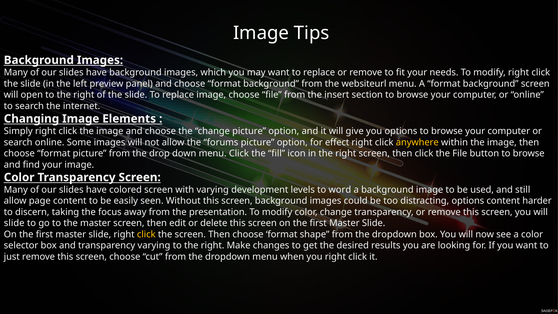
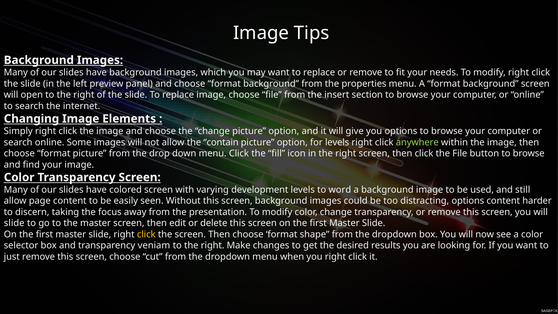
websiteurl: websiteurl -> properties (364, 84)
forums: forums -> contain (221, 142)
for effect: effect -> levels (337, 142)
anywhere colour: yellow -> light green (417, 142)
transparency varying: varying -> veniam (154, 245)
